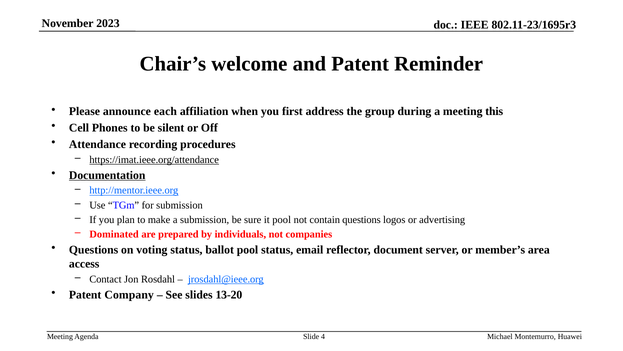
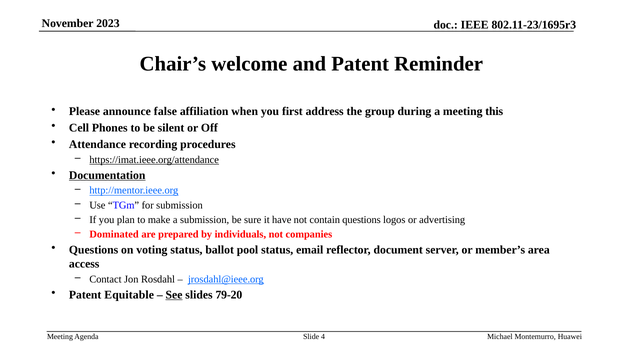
each: each -> false (165, 111)
it pool: pool -> have (282, 219)
Company: Company -> Equitable (129, 294)
See underline: none -> present (174, 294)
13-20: 13-20 -> 79-20 (229, 294)
